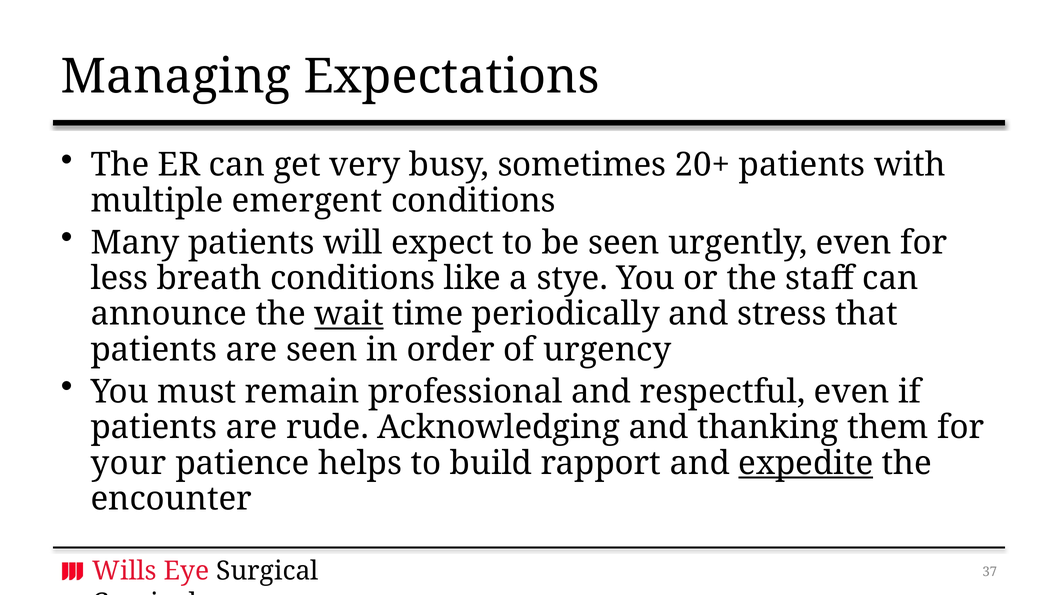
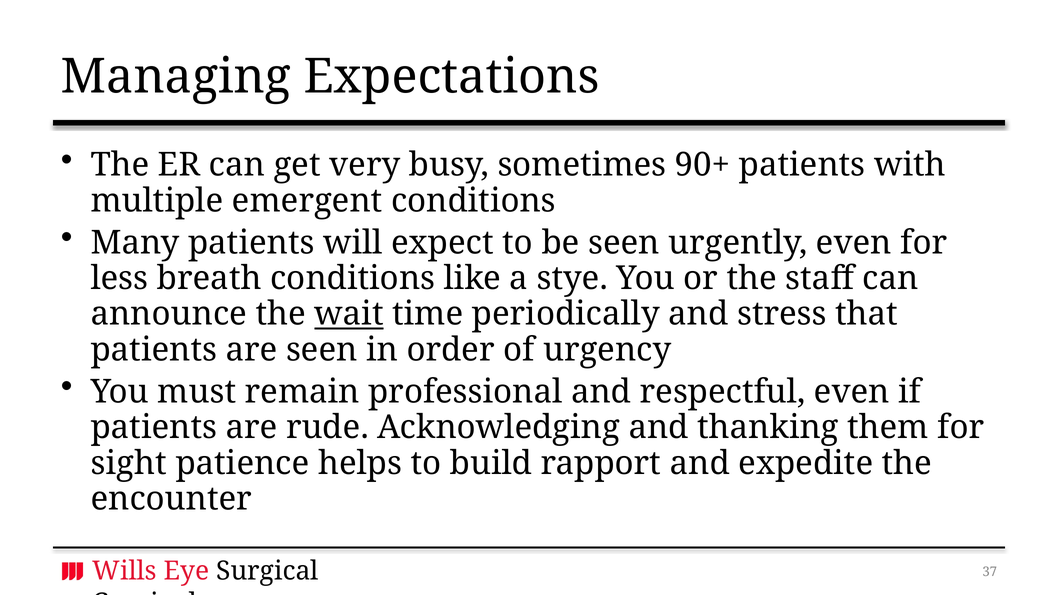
20+: 20+ -> 90+ (703, 165)
your: your -> sight (129, 463)
expedite underline: present -> none (806, 463)
